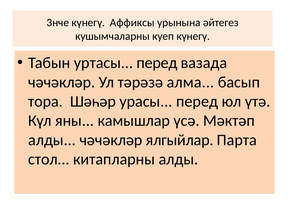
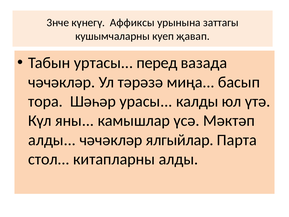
әйтегез: әйтегез -> заттагы (221, 23)
куеп күнегү: күнегү -> җавап (193, 36)
алма: алма -> миңа (191, 82)
урасы перед: перед -> калды (197, 101)
